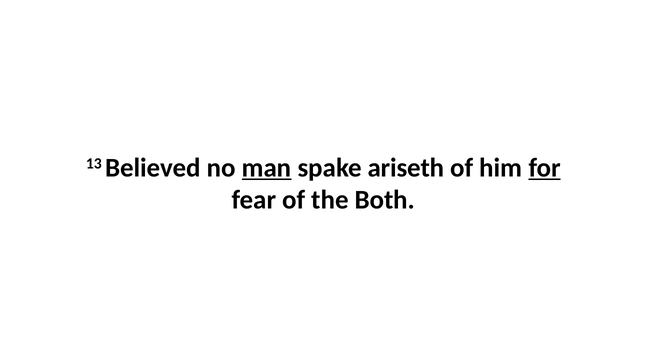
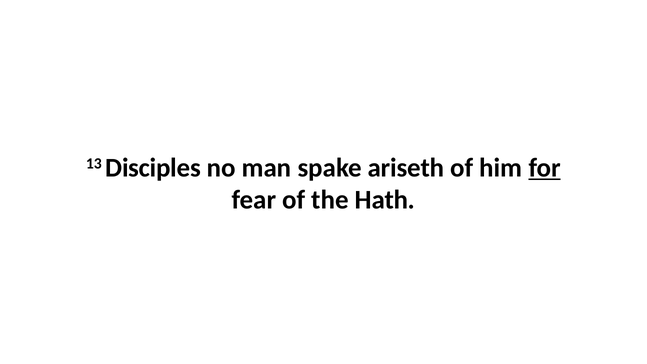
Believed: Believed -> Disciples (153, 168)
man underline: present -> none (267, 168)
Both: Both -> Hath (385, 200)
